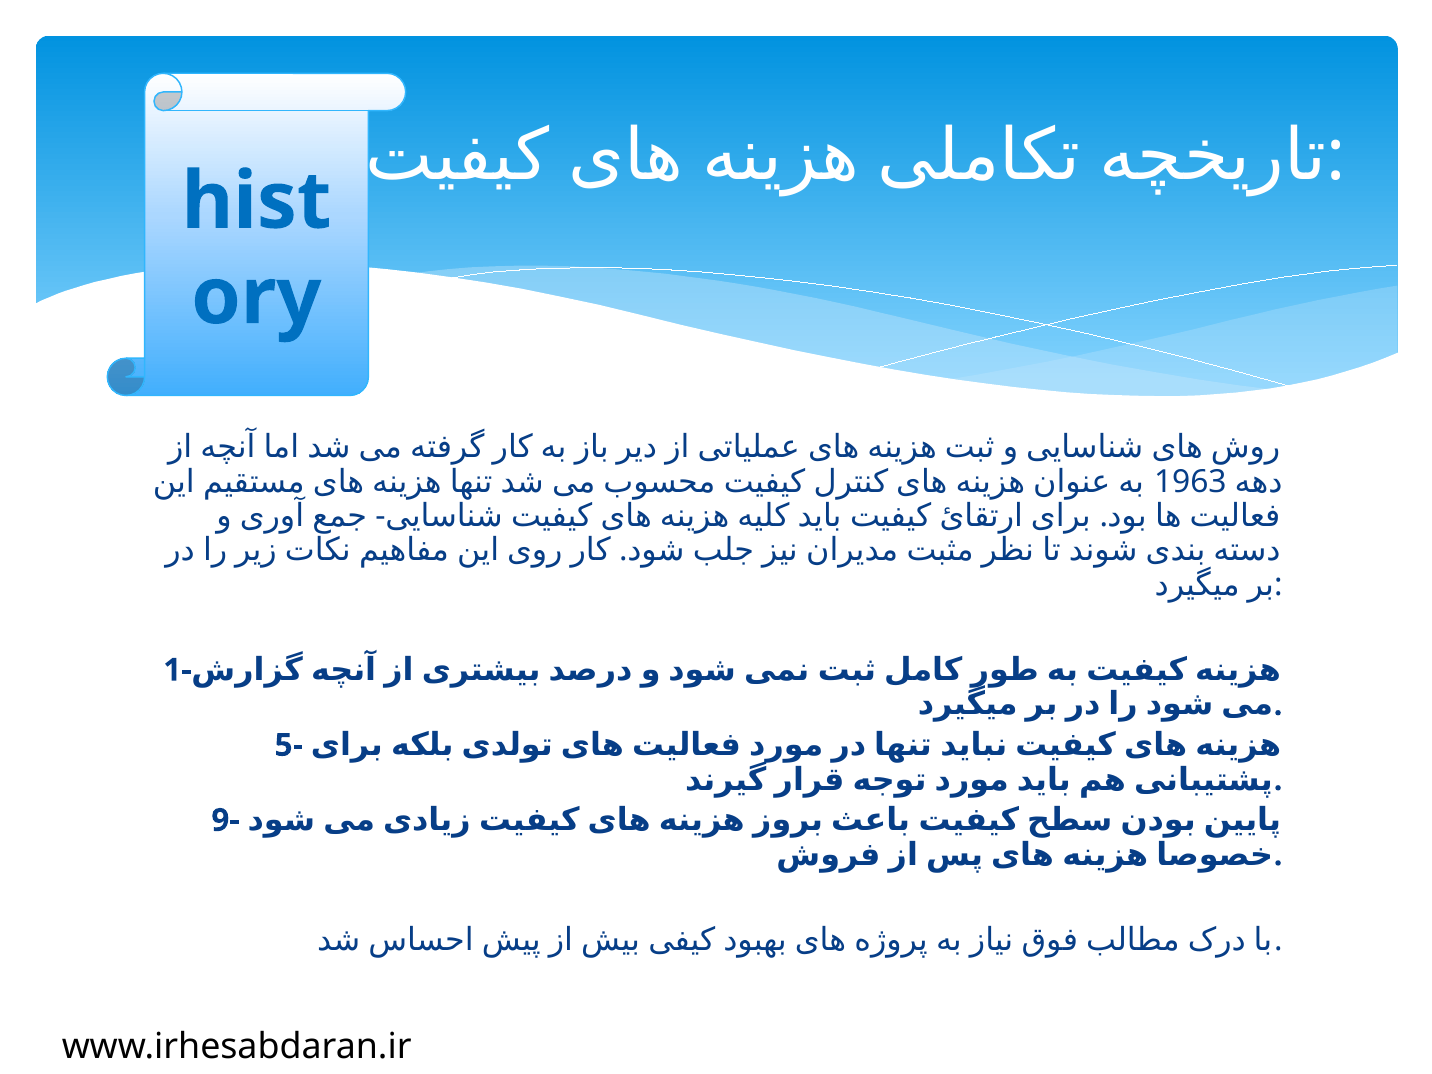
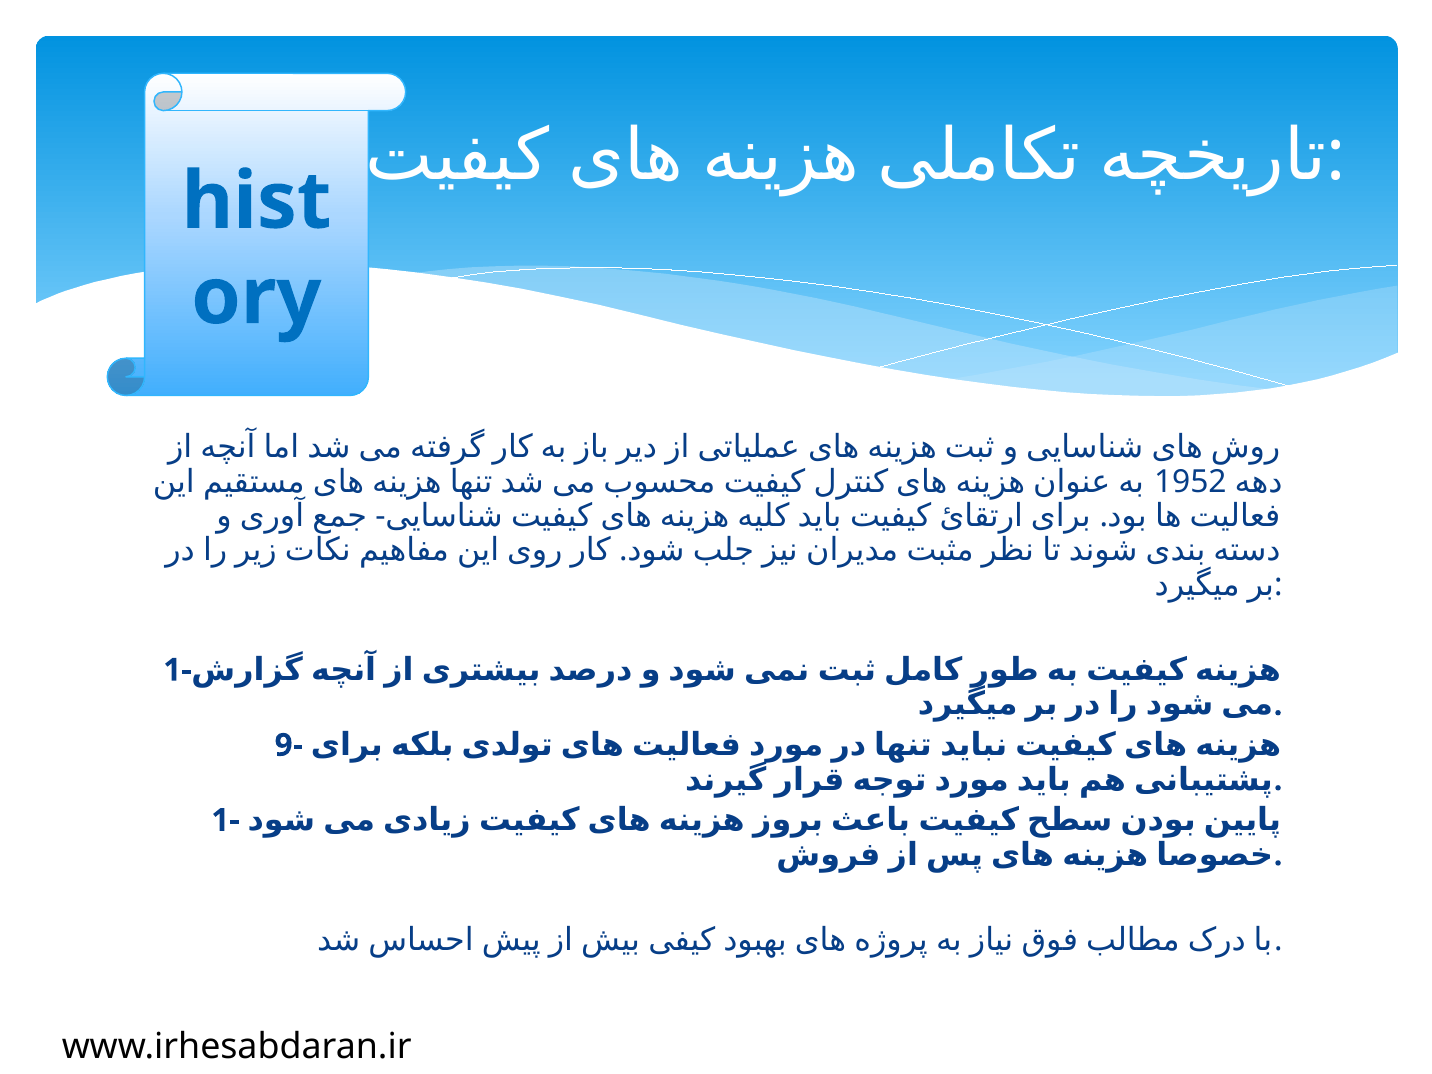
1963: 1963 -> 1952 (1190, 482)
5-: 5- -> 9- (289, 745)
9-: 9- -> 1- (225, 820)
